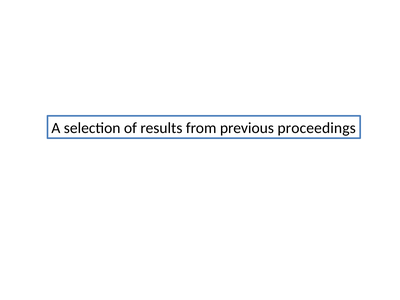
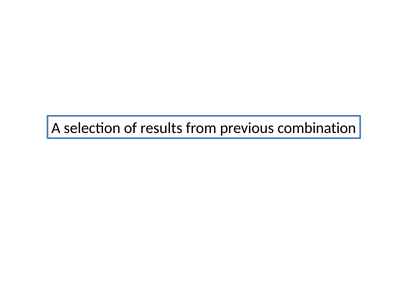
proceedings: proceedings -> combination (317, 128)
